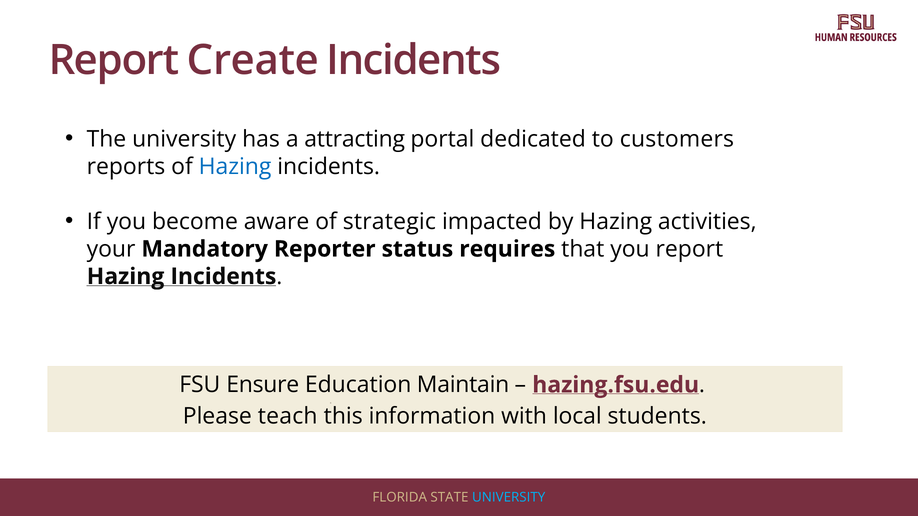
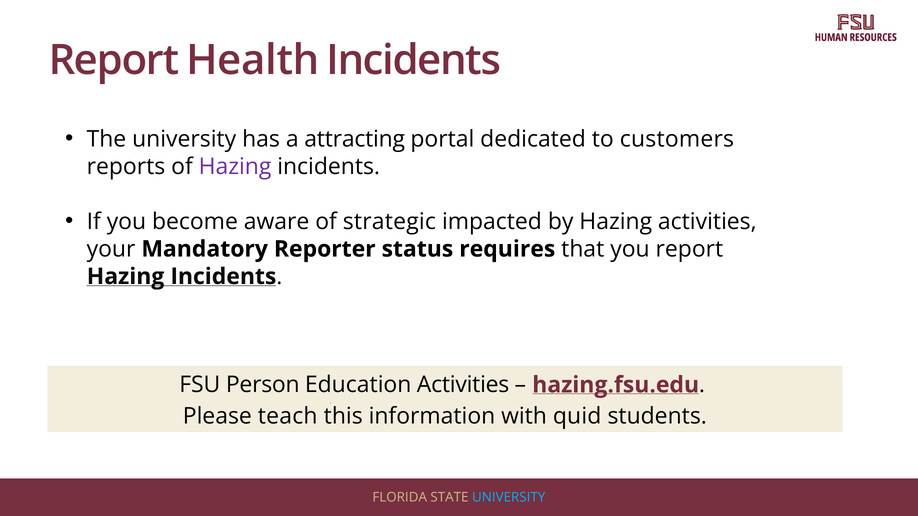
Create: Create -> Health (253, 60)
Hazing colour: blue -> purple (235, 167)
Ensure: Ensure -> Person (263, 385)
Education Maintain: Maintain -> Activities (463, 385)
local: local -> quid (577, 416)
